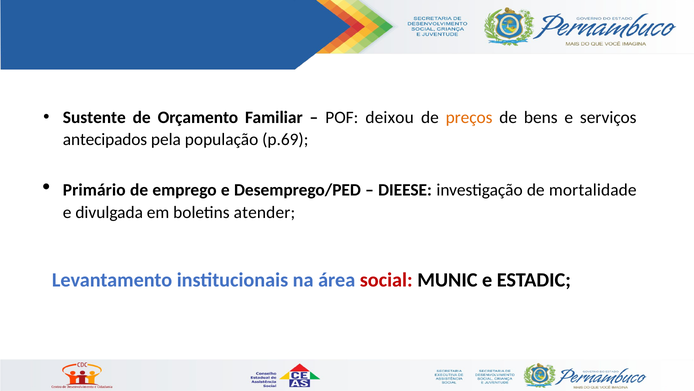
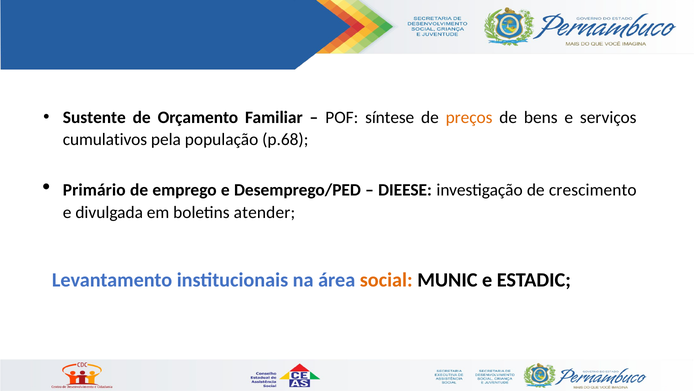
deixou: deixou -> síntese (390, 117)
antecipados: antecipados -> cumulativos (105, 139)
p.69: p.69 -> p.68 (285, 139)
mortalidade: mortalidade -> crescimento (593, 190)
social colour: red -> orange (386, 280)
